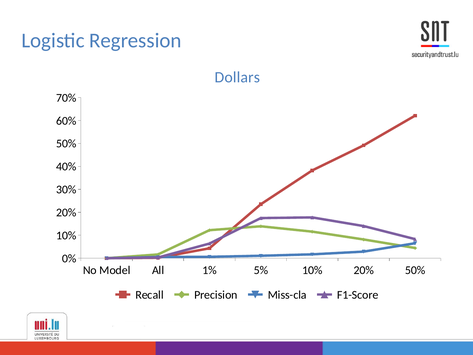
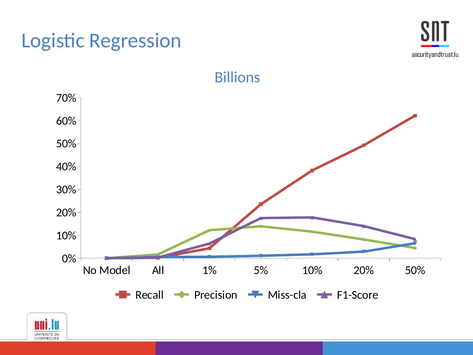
Dollars: Dollars -> Billions (237, 77)
